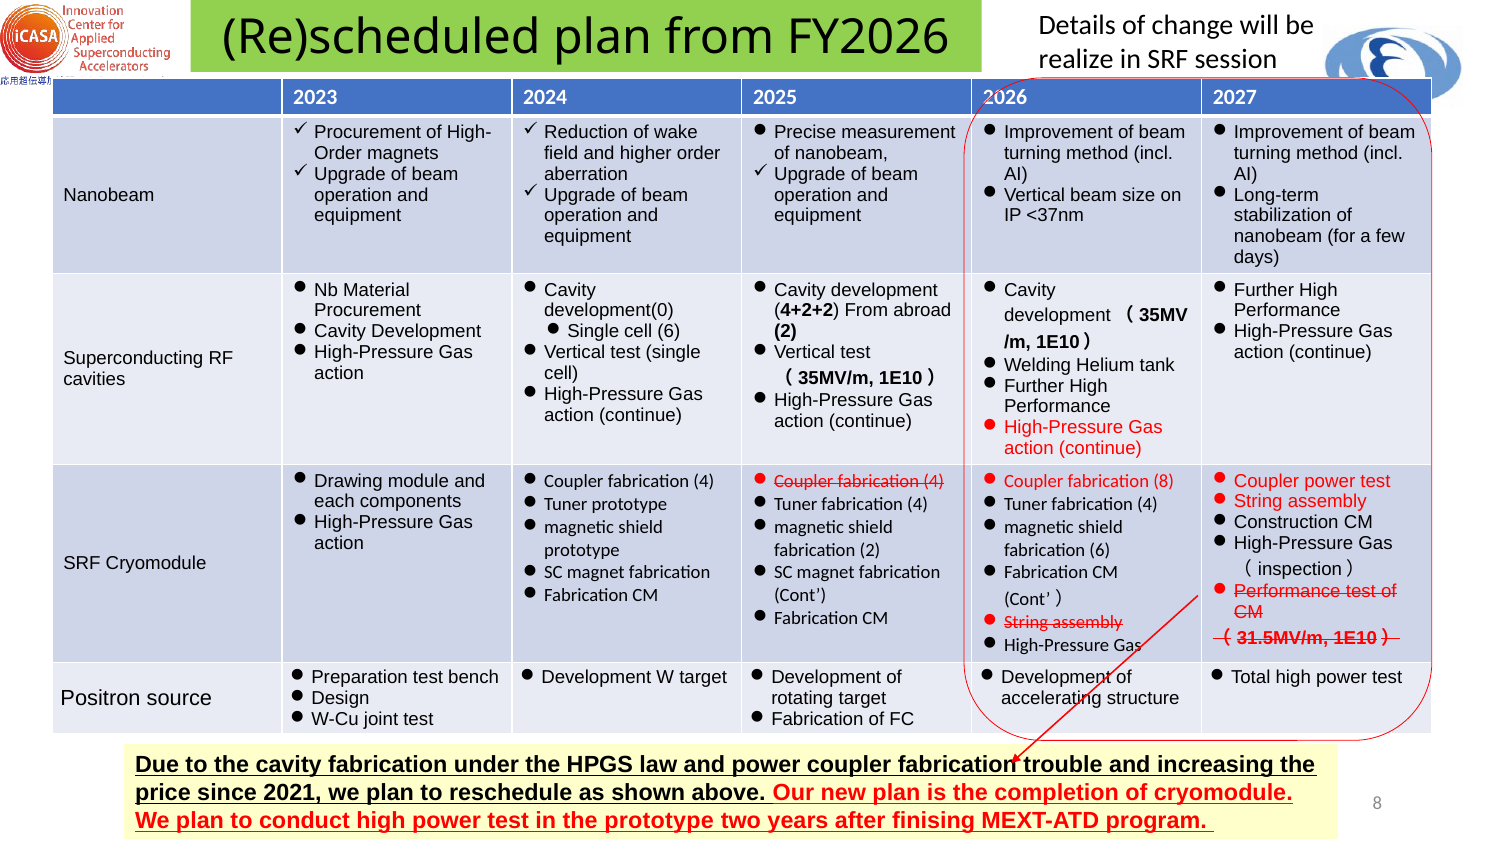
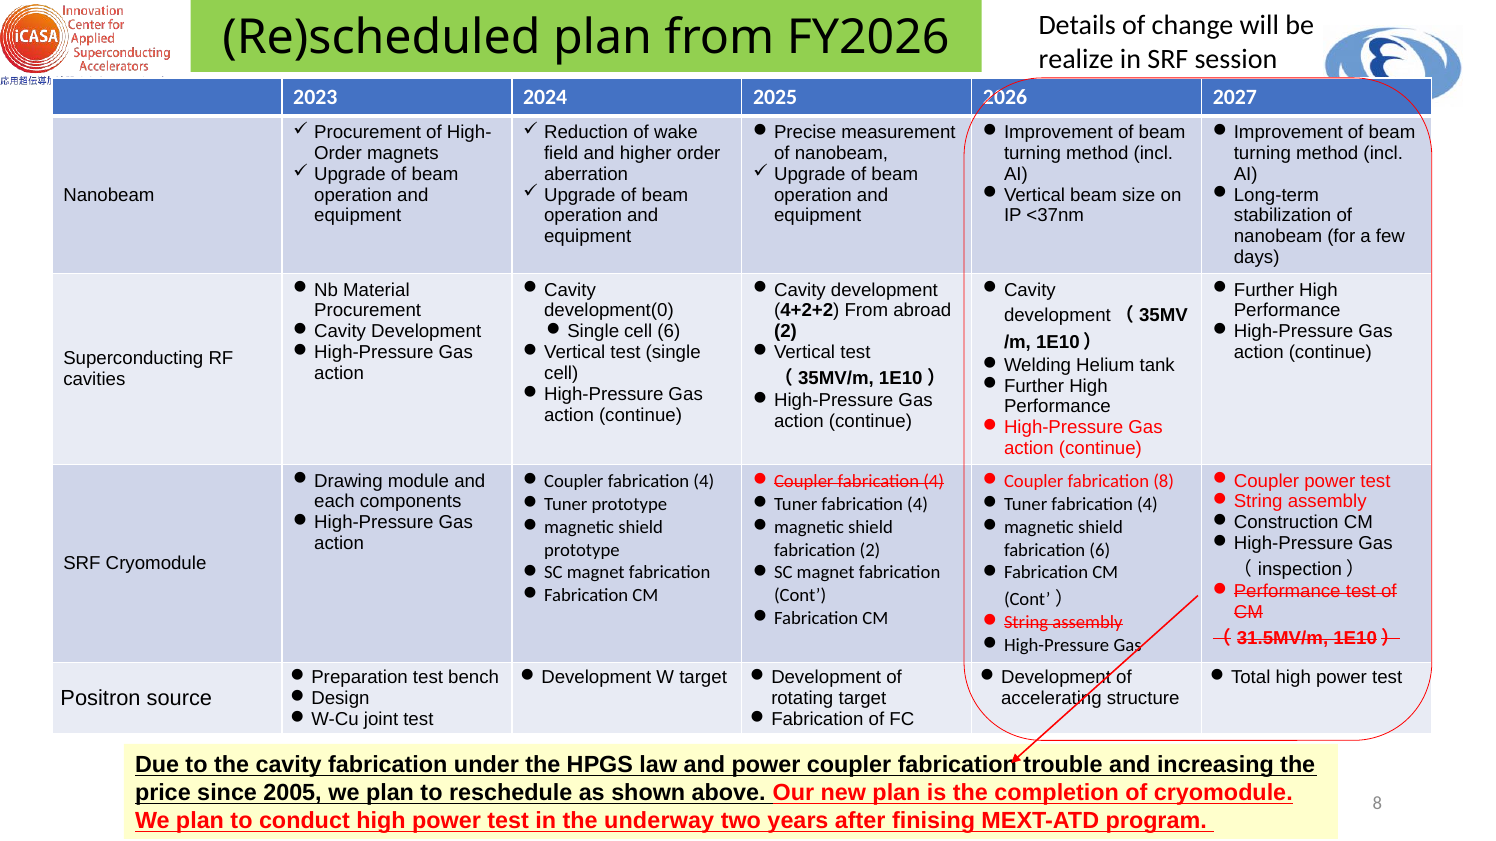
2021: 2021 -> 2005 (292, 793)
the prototype: prototype -> underway (659, 822)
